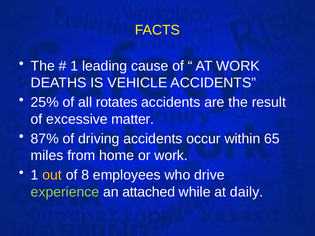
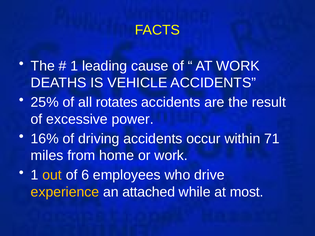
matter: matter -> power (133, 119)
87%: 87% -> 16% (45, 139)
65: 65 -> 71 (272, 139)
8: 8 -> 6 (85, 175)
experience colour: light green -> yellow (65, 192)
daily: daily -> most (247, 192)
